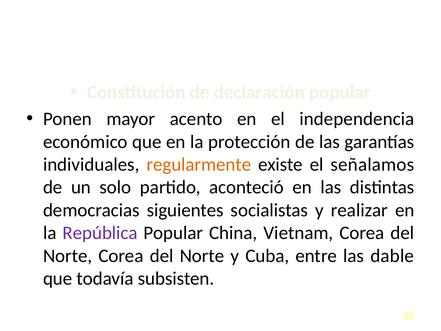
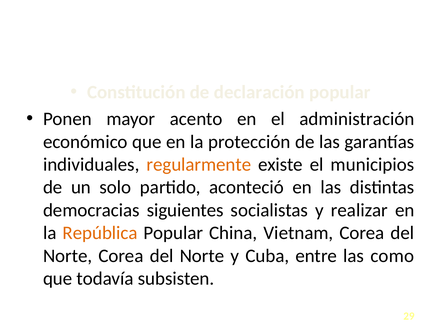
independencia: independencia -> administración (357, 119)
señalamos: señalamos -> municipios (372, 164)
República colour: purple -> orange (100, 233)
dable: dable -> como (392, 256)
